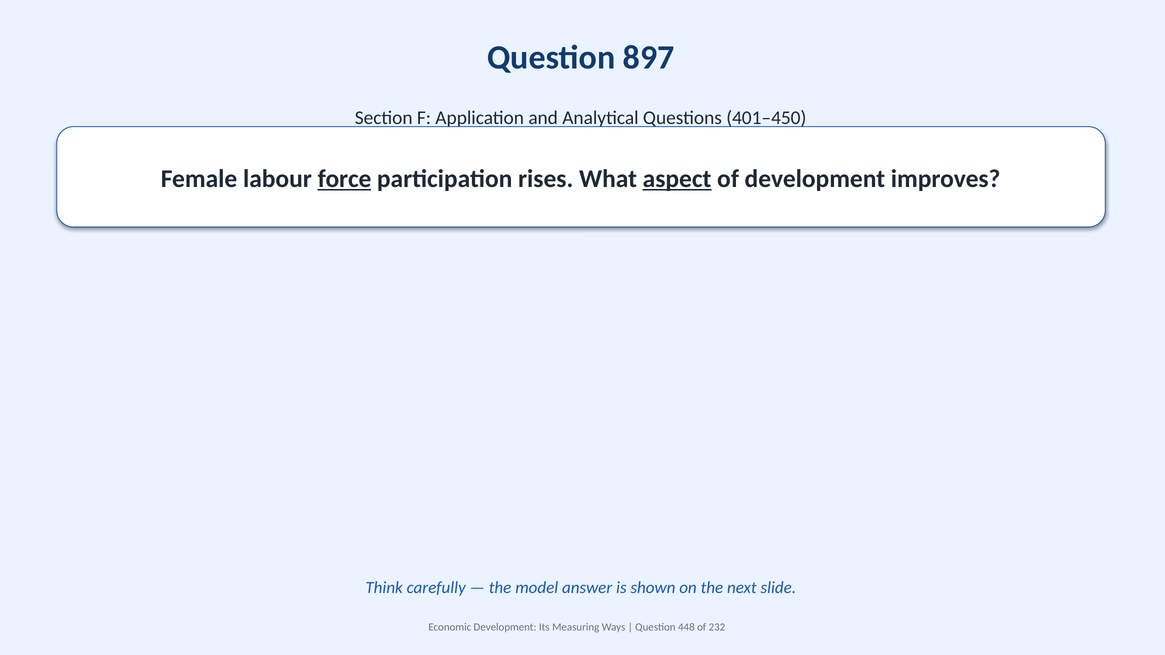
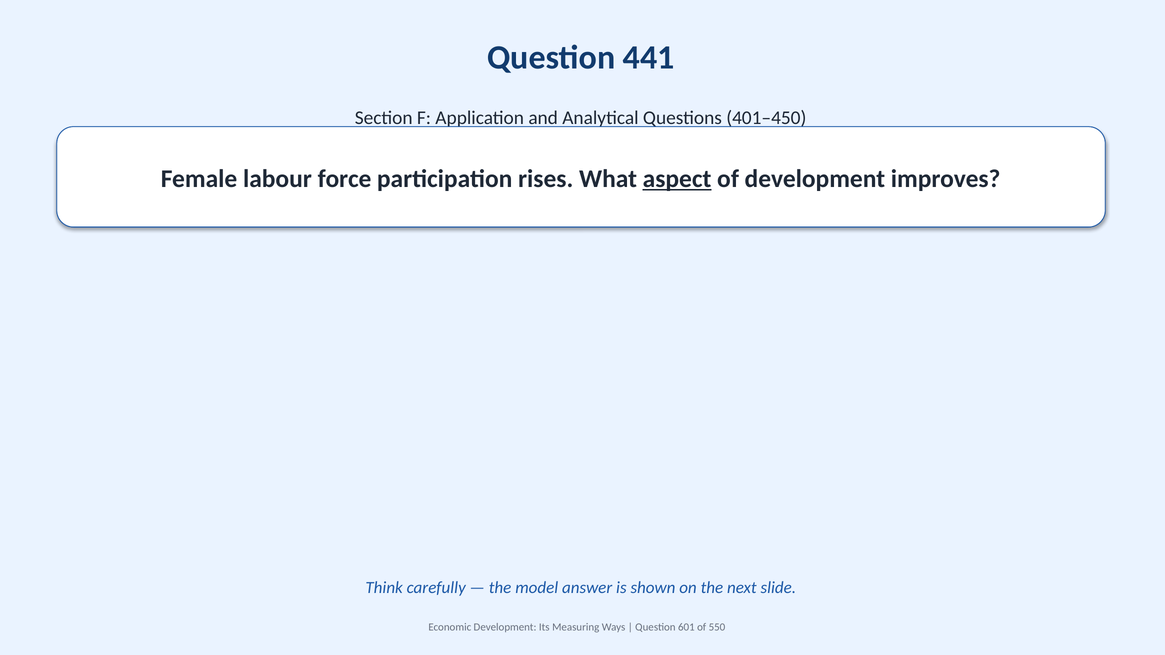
897: 897 -> 441 (649, 58)
force underline: present -> none (345, 179)
448: 448 -> 601 (686, 628)
232: 232 -> 550 (717, 628)
